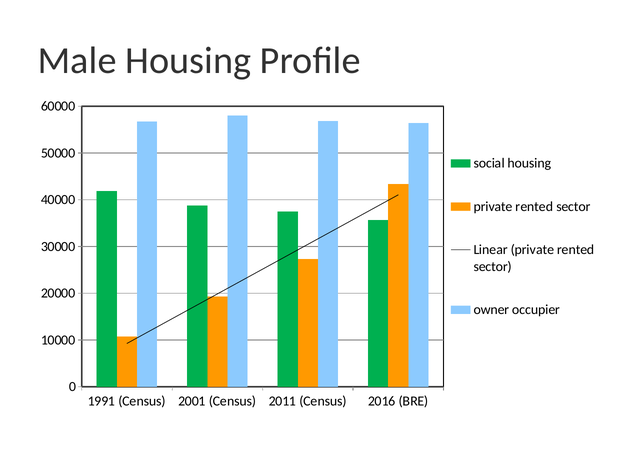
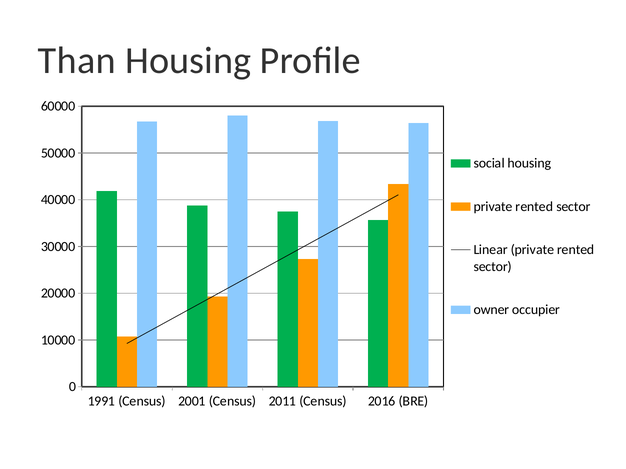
Male: Male -> Than (77, 61)
